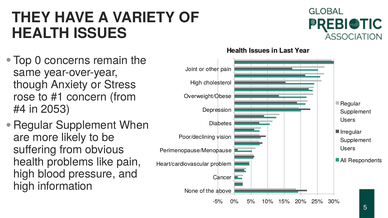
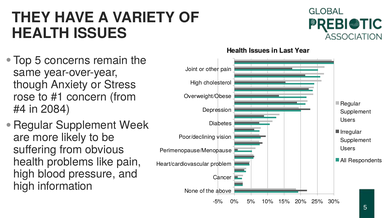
Top 0: 0 -> 5 (38, 60)
2053: 2053 -> 2084 (55, 109)
When: When -> Week (134, 125)
